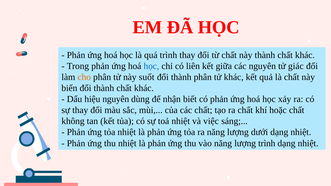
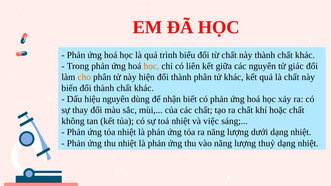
trình thay: thay -> biểu (187, 55)
học colour: blue -> orange (151, 66)
suốt: suốt -> hiện (147, 77)
lượng trình: trình -> thuỷ (267, 143)
